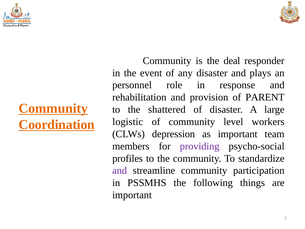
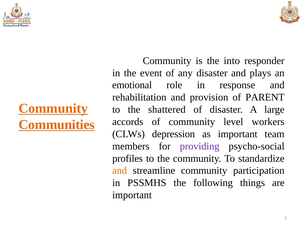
deal: deal -> into (232, 61)
personnel: personnel -> emotional (132, 85)
logistic: logistic -> accords (128, 122)
Coordination: Coordination -> Communities (57, 125)
and colour: purple -> orange (120, 170)
